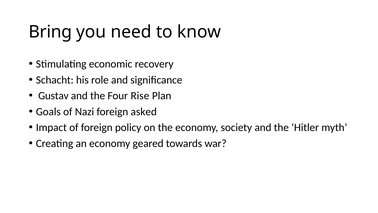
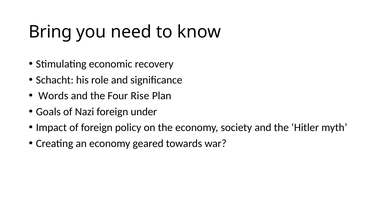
Gustav: Gustav -> Words (53, 96)
asked: asked -> under (144, 111)
